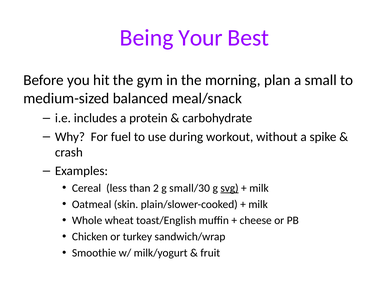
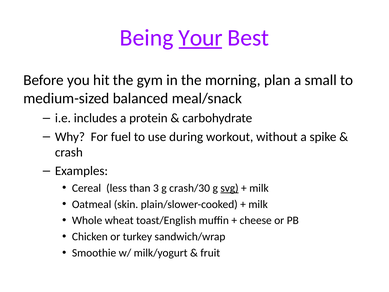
Your underline: none -> present (201, 38)
2: 2 -> 3 (156, 188)
small/30: small/30 -> crash/30 (190, 188)
